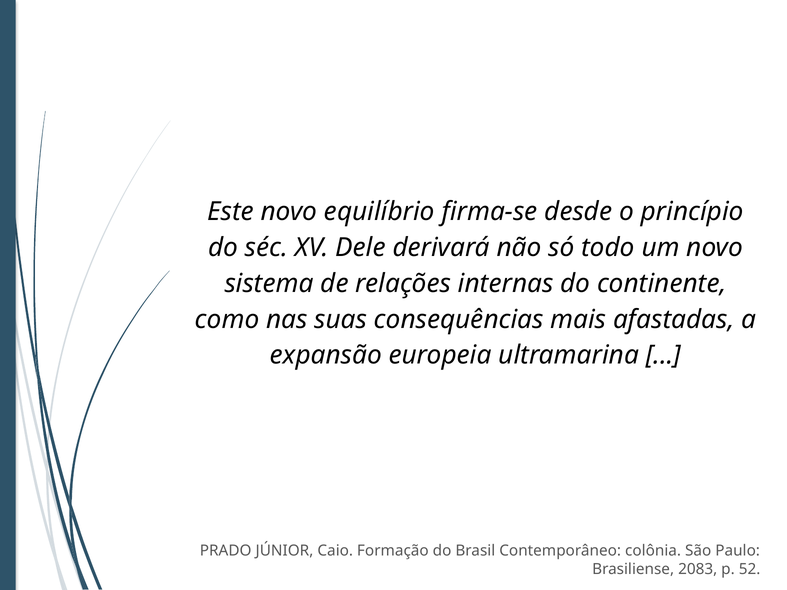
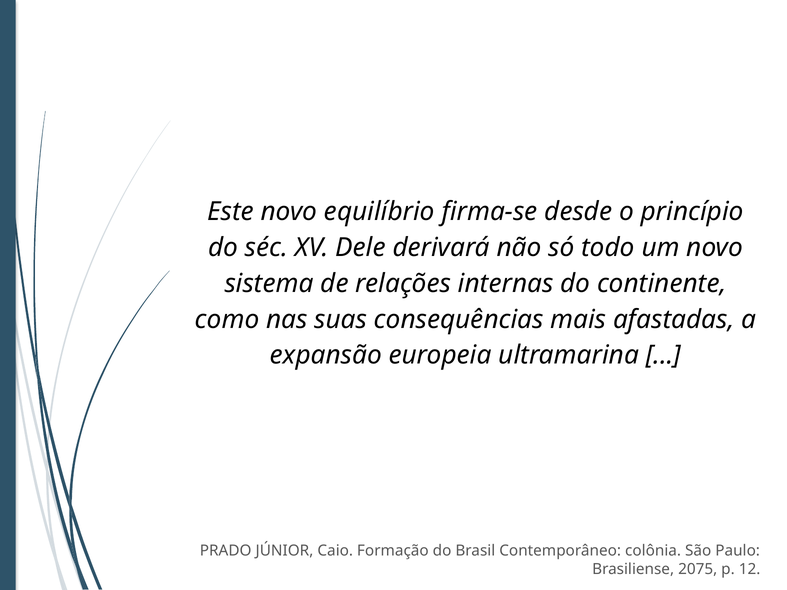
2083: 2083 -> 2075 (698, 569)
52: 52 -> 12 (750, 569)
